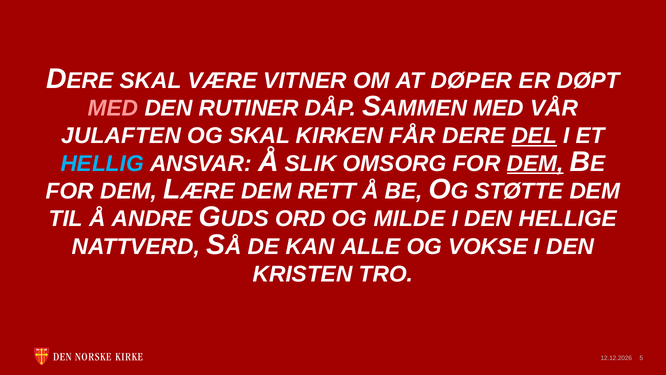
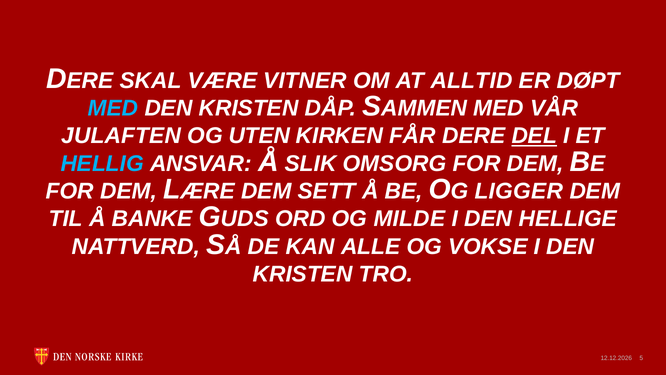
DØPER: DØPER -> ALLTID (472, 81)
MED colour: pink -> light blue (113, 108)
RUTINER: RUTINER -> KRISTEN (249, 108)
OG SKAL: SKAL -> UTEN (259, 136)
DEM underline: present -> none (535, 163)
RETT: RETT -> SETT (327, 191)
STØTTE: STØTTE -> LIGGER (519, 191)
ANDRE: ANDRE -> BANKE (152, 219)
